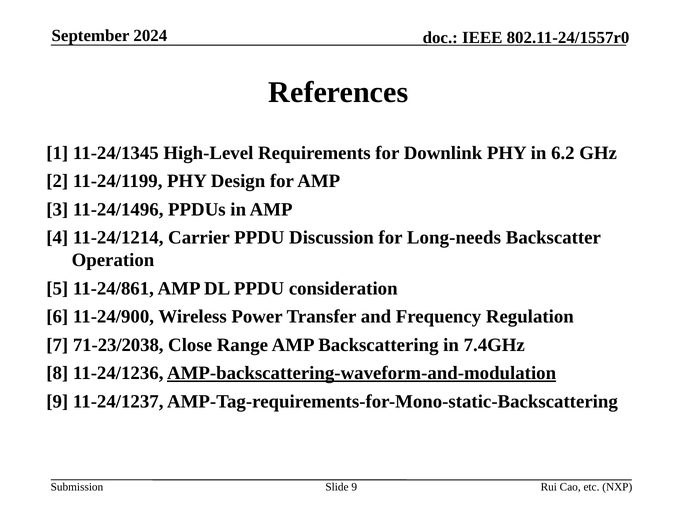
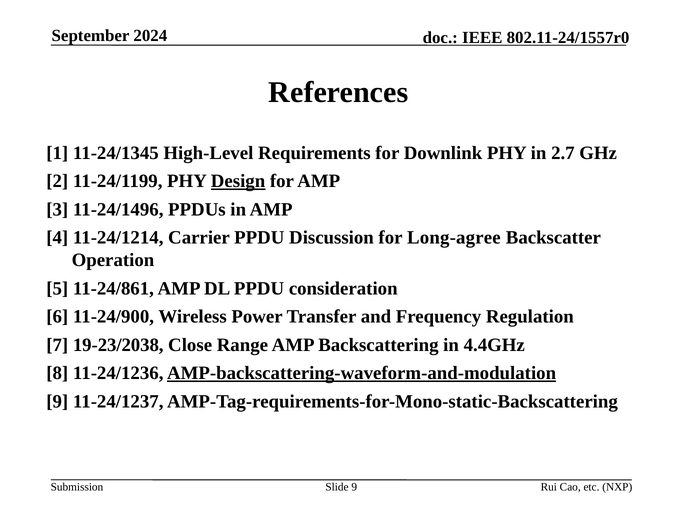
6.2: 6.2 -> 2.7 (563, 153)
Design underline: none -> present (238, 181)
Long-needs: Long-needs -> Long-agree (454, 237)
71-23/2038: 71-23/2038 -> 19-23/2038 (118, 345)
7.4GHz: 7.4GHz -> 4.4GHz (494, 345)
